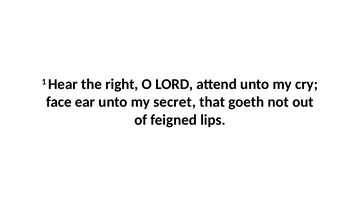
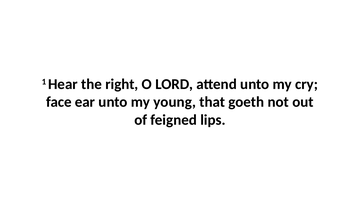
secret: secret -> young (175, 102)
